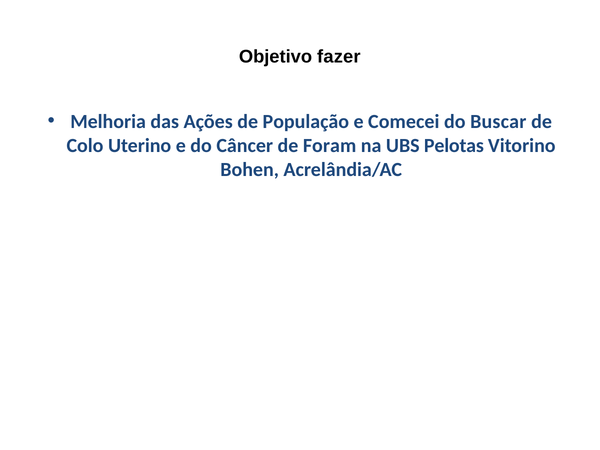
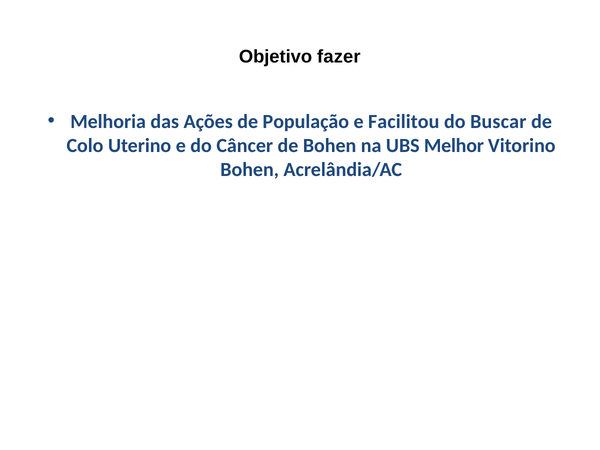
Comecei: Comecei -> Facilitou (404, 121)
de Foram: Foram -> Bohen (330, 145)
Pelotas: Pelotas -> Melhor (454, 145)
